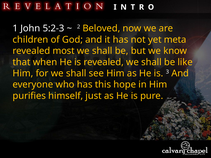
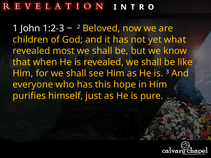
5:2-3: 5:2-3 -> 1:2-3 (53, 28)
meta: meta -> what (175, 40)
